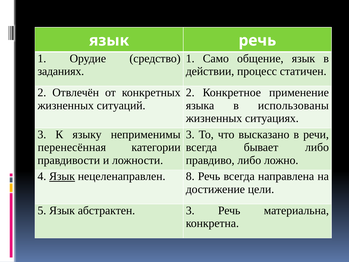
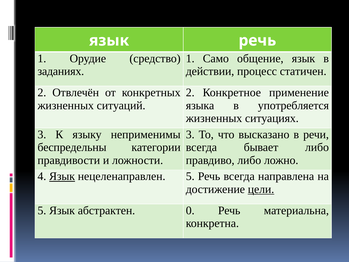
использованы: использованы -> употребляется (293, 105)
перенесённая: перенесённая -> беспредельны (72, 147)
нецеленаправлен 8: 8 -> 5 (190, 176)
цели underline: none -> present (261, 189)
абстрактен 3: 3 -> 0 (190, 210)
